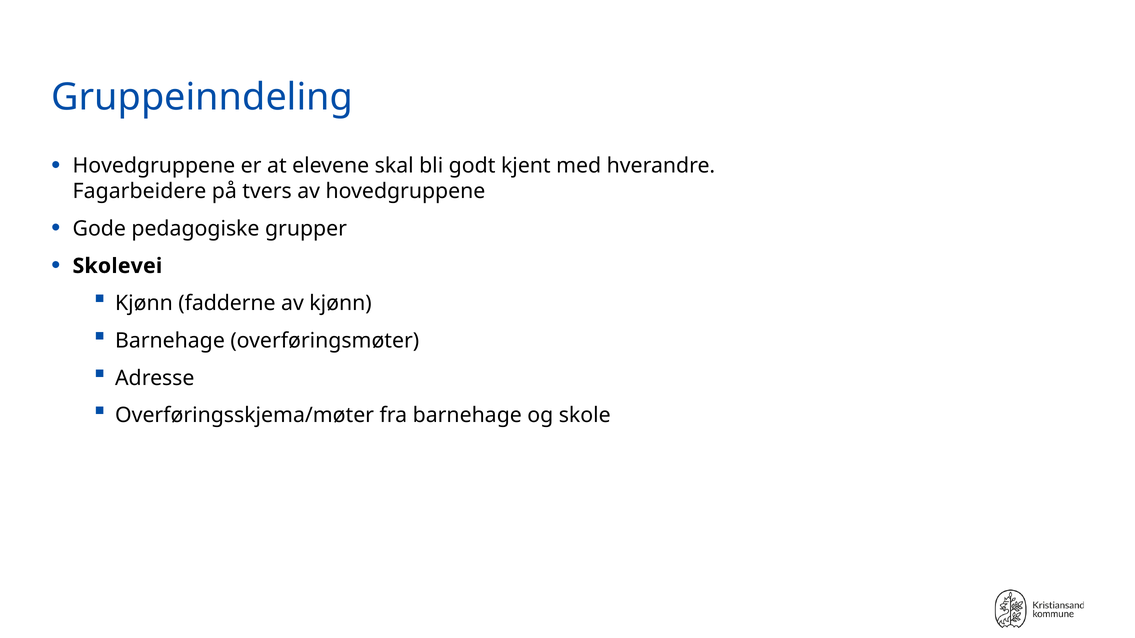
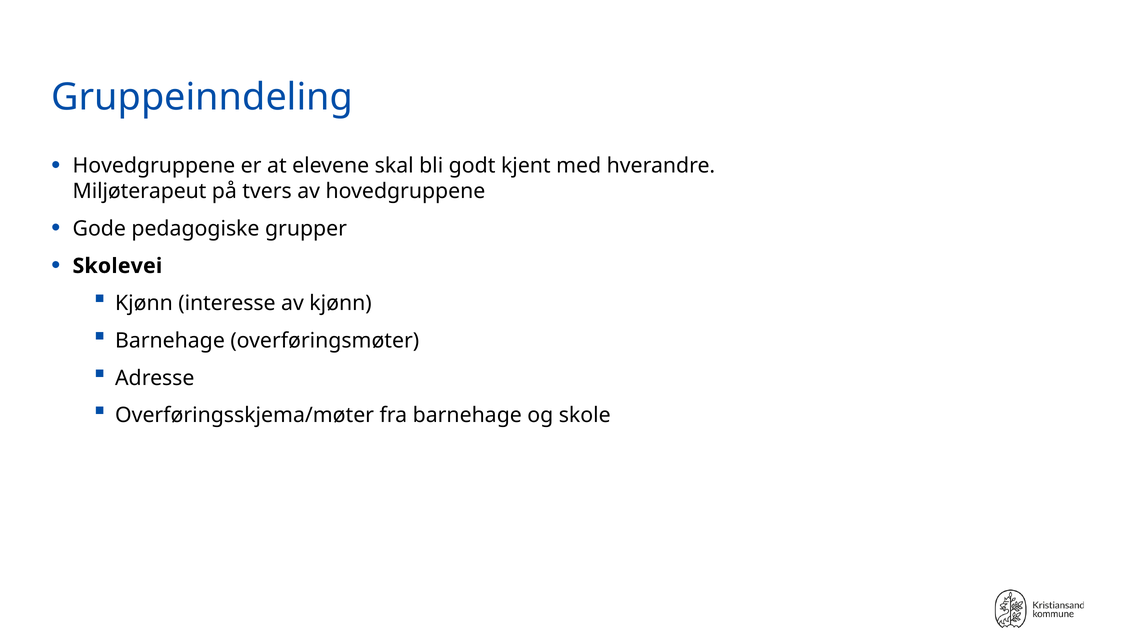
Fagarbeidere: Fagarbeidere -> Miljøterapeut (139, 191)
fadderne: fadderne -> interesse (227, 304)
